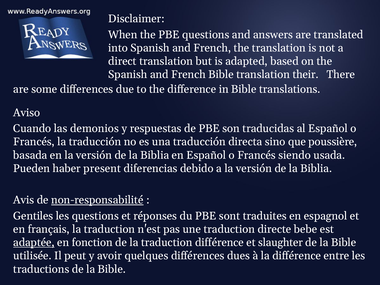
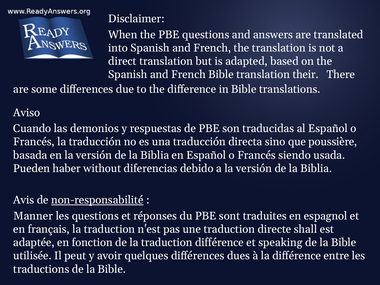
present: present -> without (102, 168)
Gentiles: Gentiles -> Manner (33, 216)
bebe: bebe -> shall (306, 229)
adaptée underline: present -> none (34, 243)
slaughter: slaughter -> speaking (280, 243)
